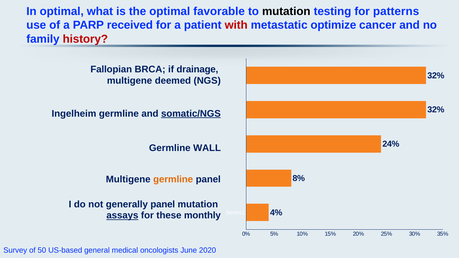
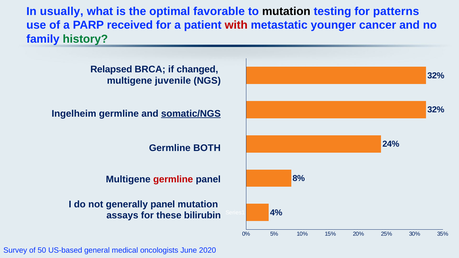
In optimal: optimal -> usually (62, 11)
optimize: optimize -> younger (333, 25)
history colour: red -> green (85, 39)
Fallopian: Fallopian -> Relapsed (111, 70)
drainage: drainage -> changed (197, 70)
deemed: deemed -> juvenile (173, 81)
WALL: WALL -> BOTH (207, 148)
germline colour: orange -> red (173, 180)
assays underline: present -> none (122, 216)
monthly: monthly -> bilirubin (202, 216)
